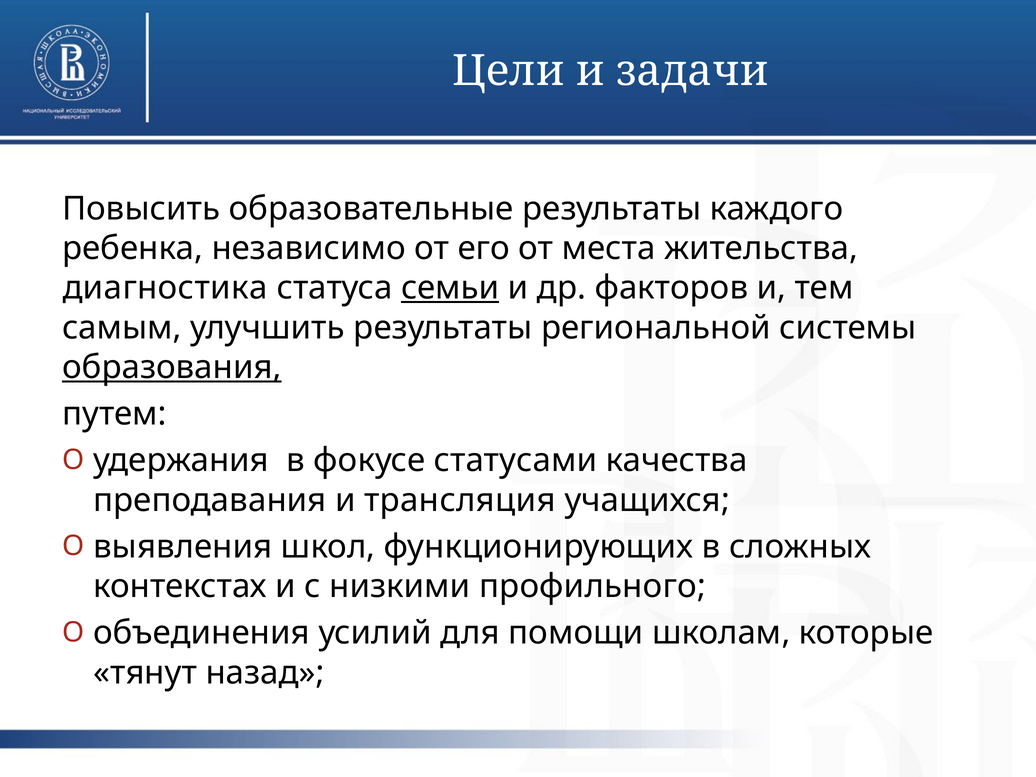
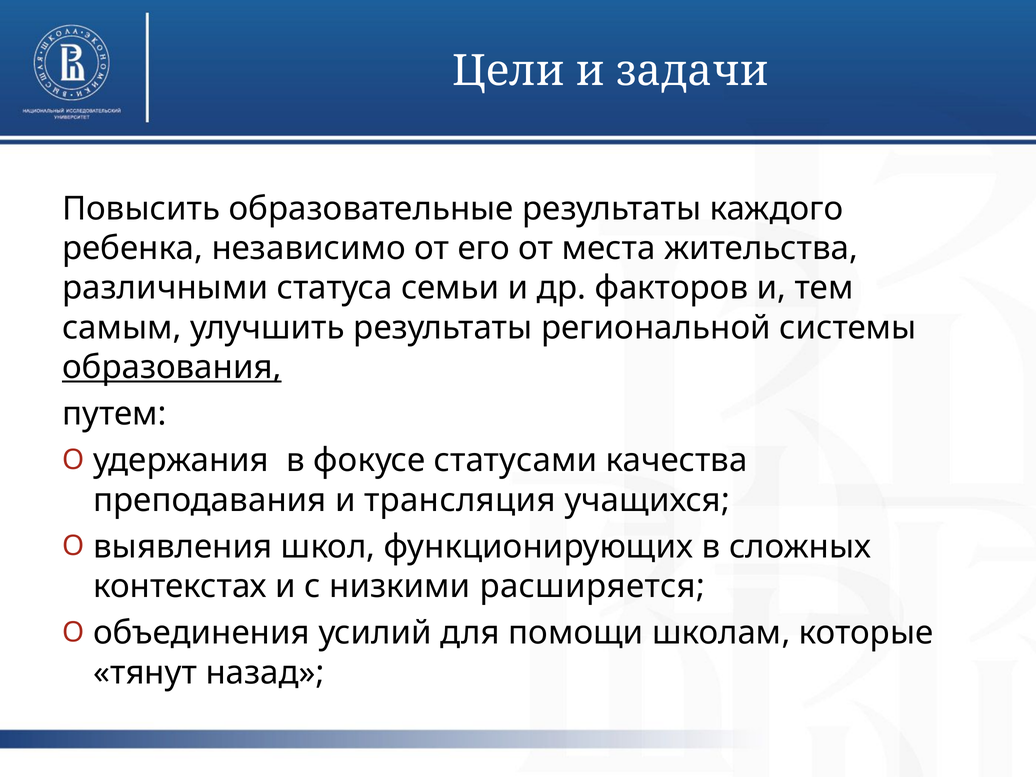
диагностика: диагностика -> различными (165, 288)
семьи underline: present -> none (450, 288)
профильного: профильного -> расширяется (592, 586)
